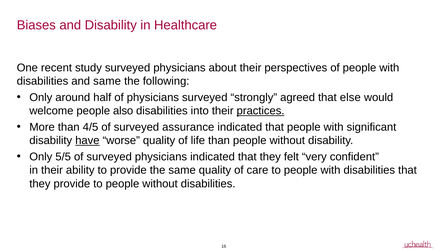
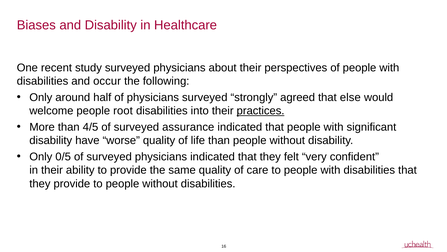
and same: same -> occur (107, 81)
also: also -> root (123, 111)
have underline: present -> none (87, 140)
5/5: 5/5 -> 0/5 (63, 156)
